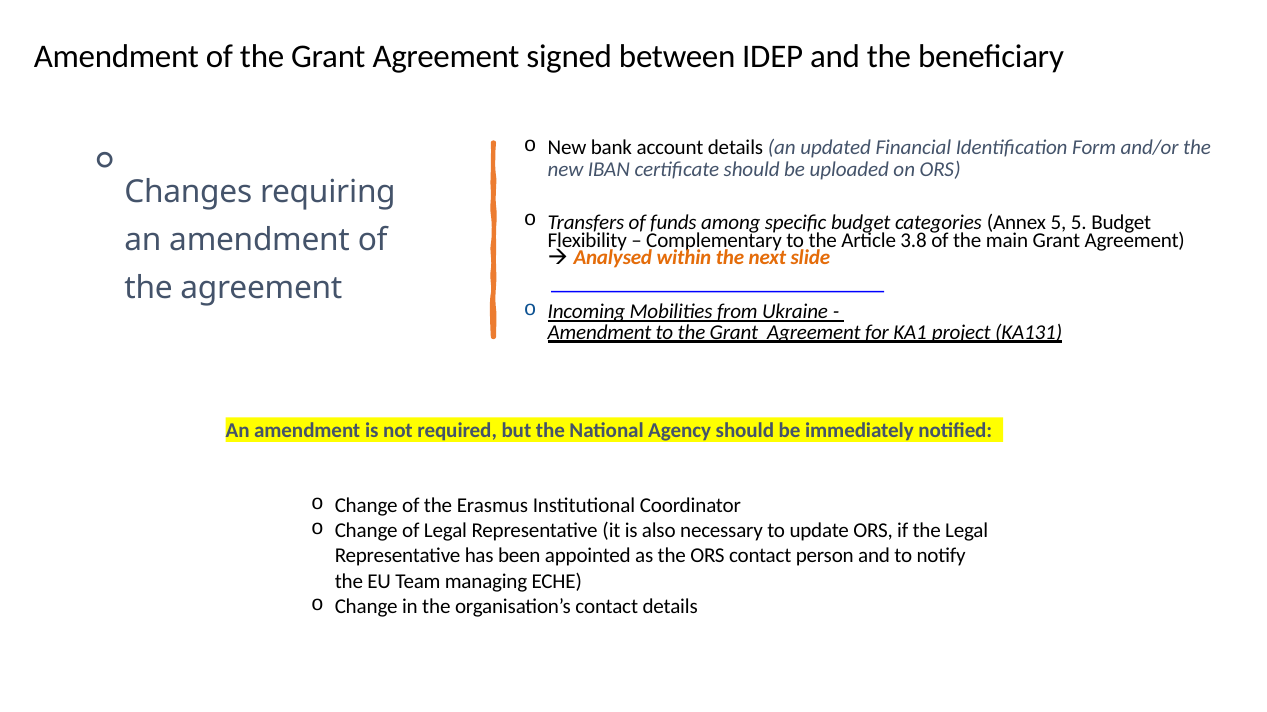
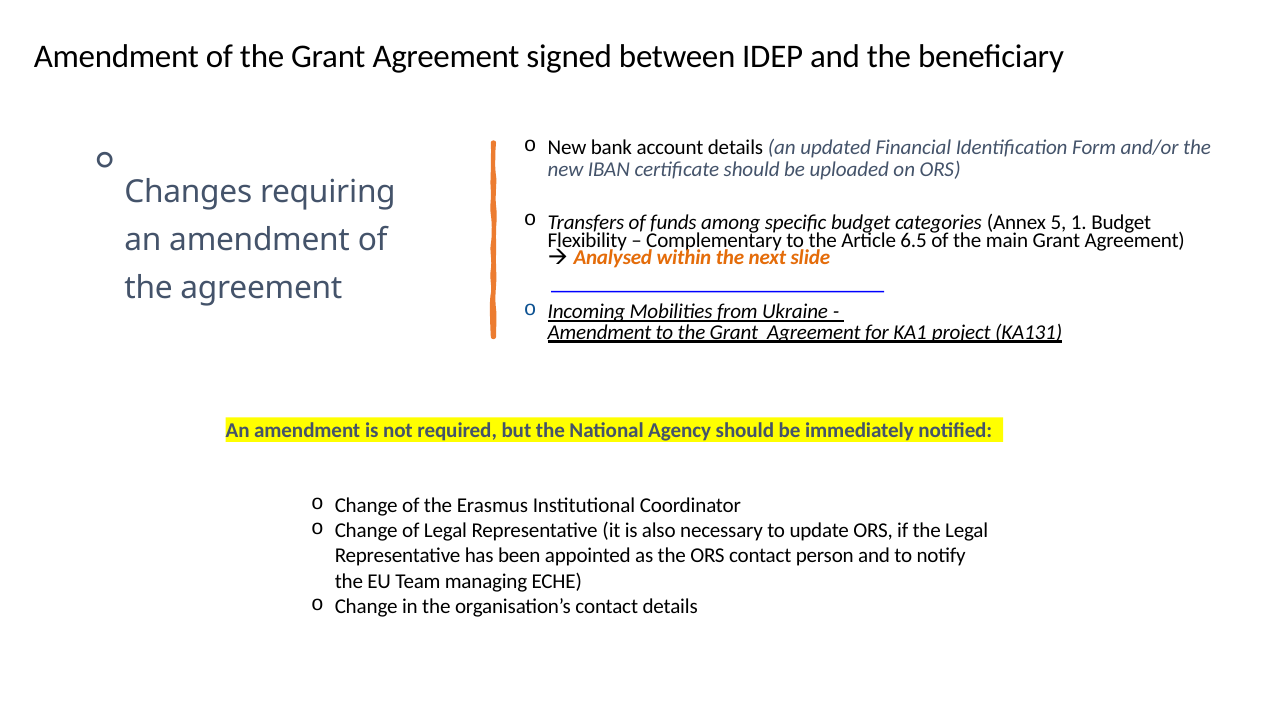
5 5: 5 -> 1 (1079, 223)
3.8: 3.8 -> 6.5 (914, 240)
